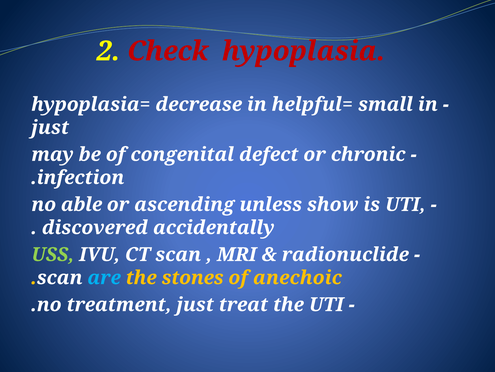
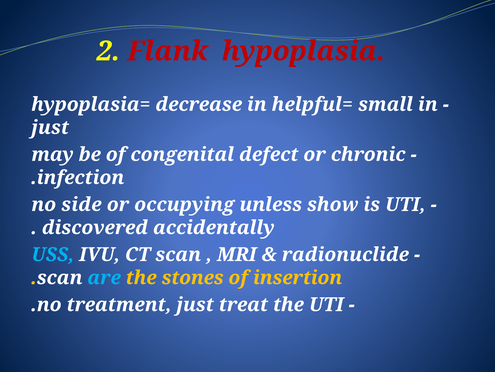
Check: Check -> Flank (167, 51)
able: able -> side (81, 204)
ascending: ascending -> occupying (184, 204)
USS colour: light green -> light blue (53, 254)
anechoic: anechoic -> insertion (298, 277)
